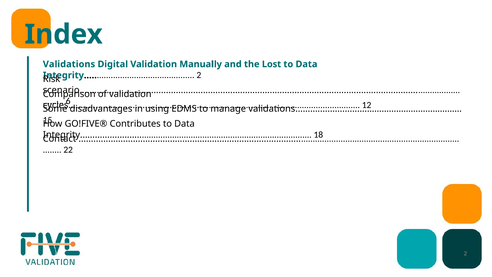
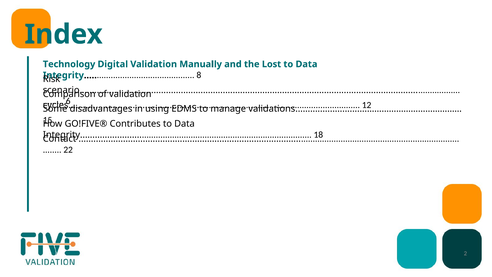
Validations: Validations -> Technology (69, 64)
2: 2 -> 8 (199, 75)
